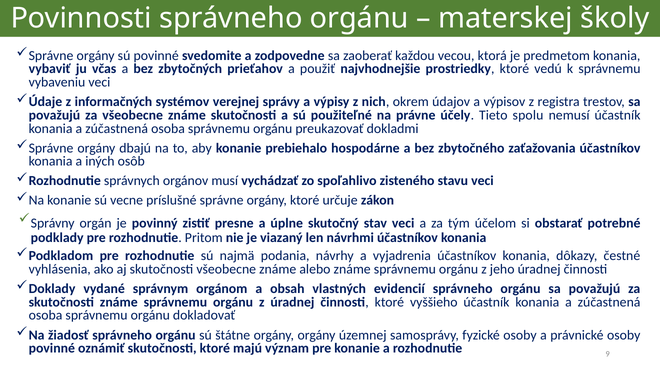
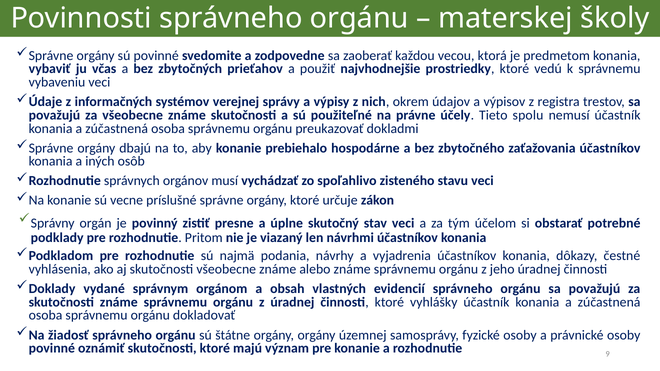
vyššieho: vyššieho -> vyhlášky (434, 302)
